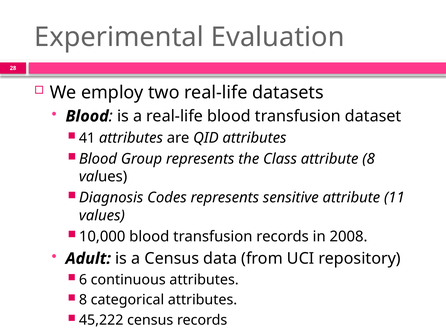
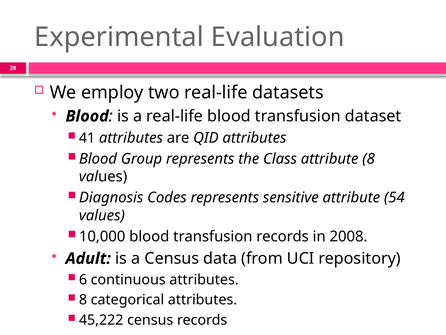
11: 11 -> 54 (394, 197)
